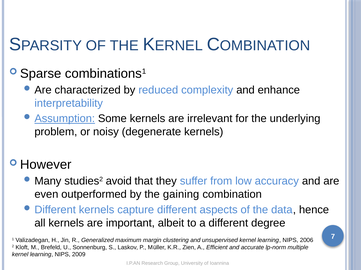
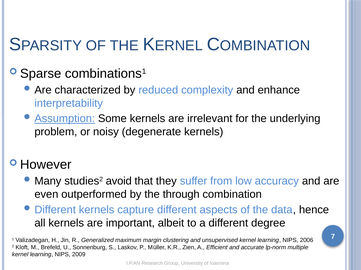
gaining: gaining -> through (181, 195)
